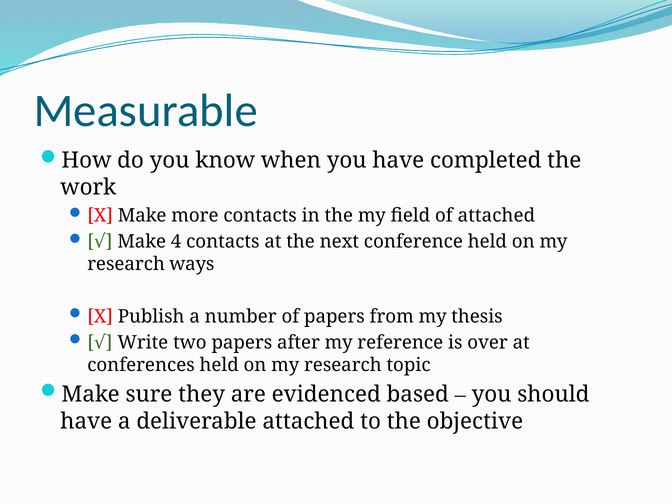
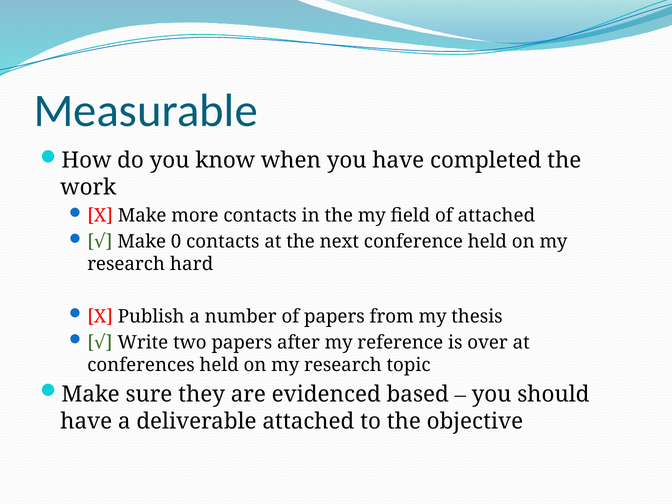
4: 4 -> 0 (176, 242)
ways: ways -> hard (192, 264)
